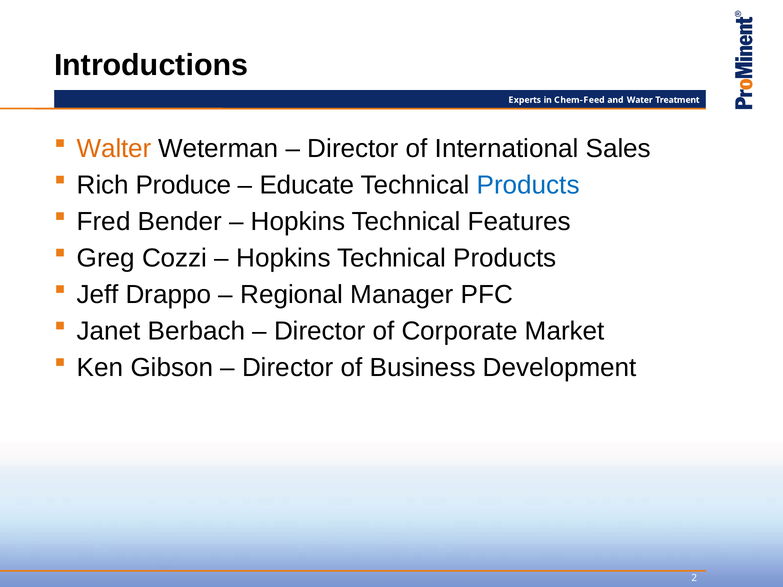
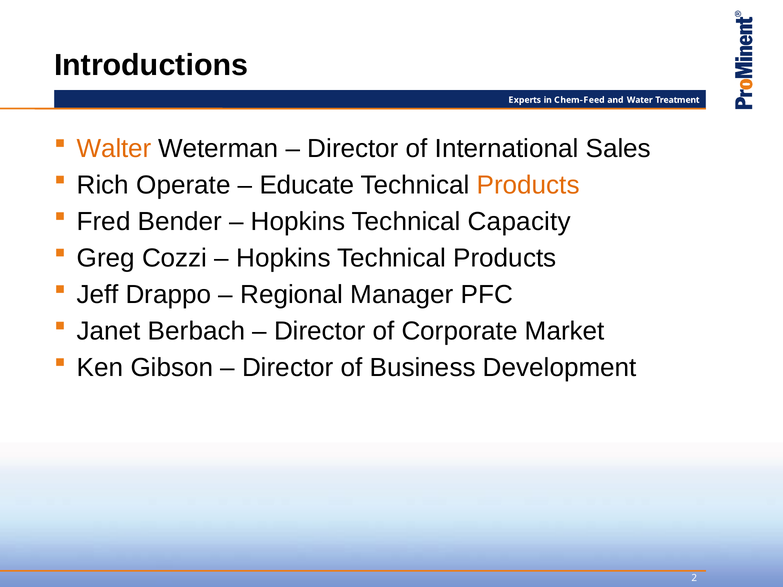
Produce: Produce -> Operate (183, 185)
Products colour: blue -> orange (528, 185)
Features: Features -> Capacity (519, 222)
